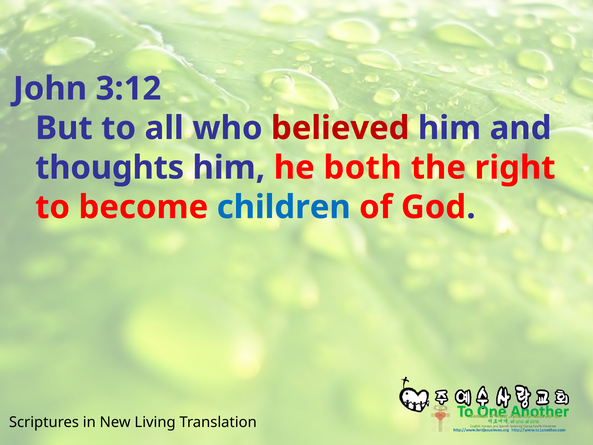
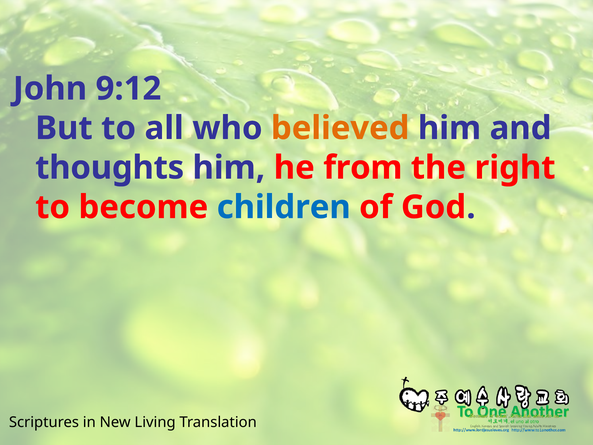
3:12: 3:12 -> 9:12 (128, 89)
believed colour: red -> orange (340, 128)
both: both -> from (363, 168)
